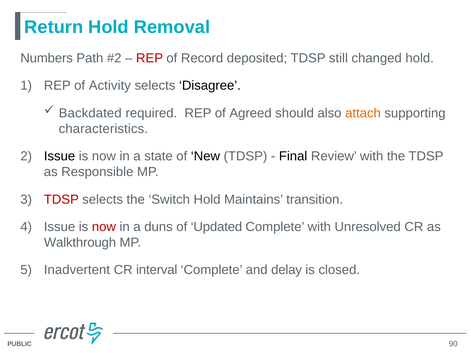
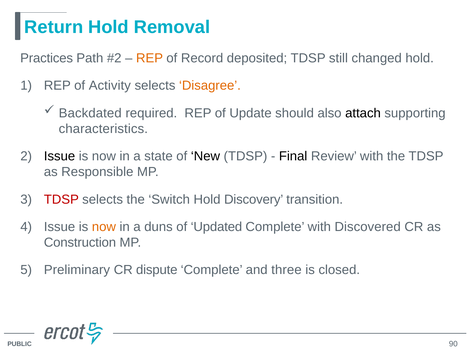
Numbers: Numbers -> Practices (47, 58)
REP colour: red -> orange (150, 58)
Disagree colour: black -> orange (210, 86)
Agreed: Agreed -> Update (251, 113)
attach colour: orange -> black (363, 113)
Maintains: Maintains -> Discovery (254, 200)
now colour: red -> orange (104, 227)
Unresolved: Unresolved -> Discovered (368, 227)
Walkthrough: Walkthrough -> Construction (80, 243)
Inadvertent: Inadvertent -> Preliminary (77, 270)
interval: interval -> dispute (157, 270)
delay: delay -> three (286, 270)
